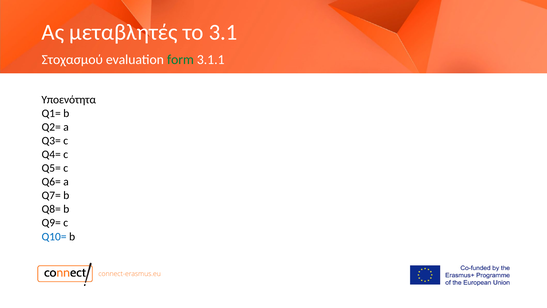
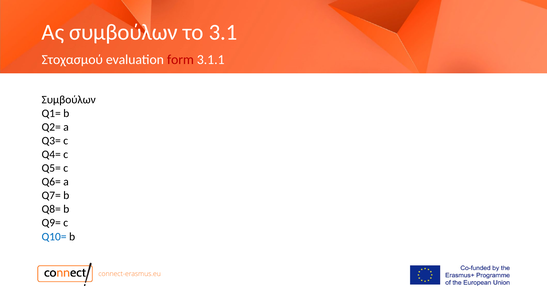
Ας μεταβλητές: μεταβλητές -> συμβούλων (124, 32)
form colour: green -> red (180, 60)
Υποενότητα: Υποενότητα -> Συμβούλων (69, 100)
